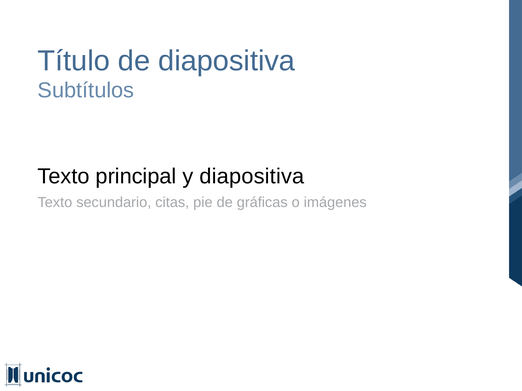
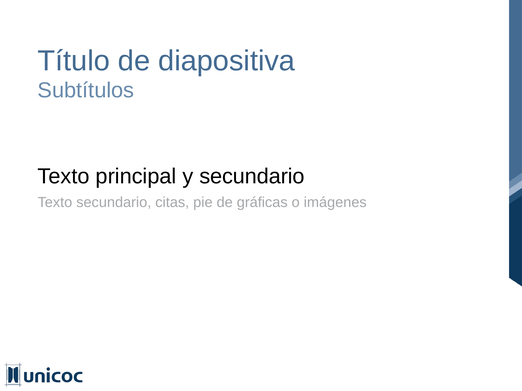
y diapositiva: diapositiva -> secundario (252, 177)
